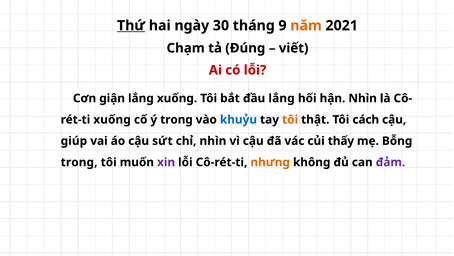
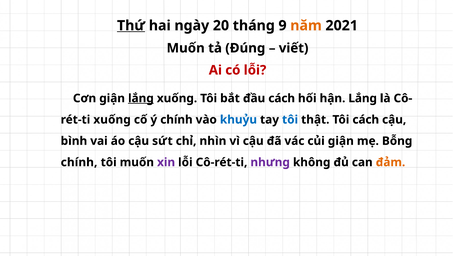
30: 30 -> 20 (221, 26)
Chạm: Chạm -> Muốn (186, 48)
lắng underline: none -> present (141, 98)
đầu lắng: lắng -> cách (282, 98)
hận Nhìn: Nhìn -> Lắng (363, 98)
ý trong: trong -> chính (176, 119)
tôi colour: orange -> blue (290, 119)
giúp: giúp -> bình (74, 141)
củi thấy: thấy -> giận (341, 141)
trong: trong -> chính (79, 162)
nhưng colour: orange -> purple (270, 162)
đảm colour: purple -> orange (390, 162)
